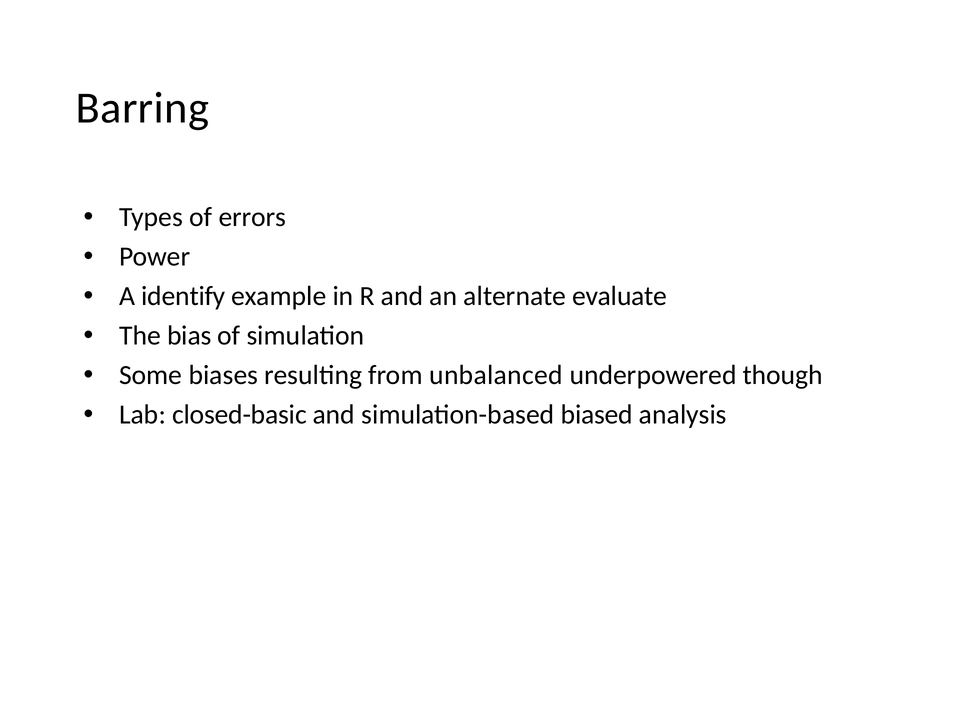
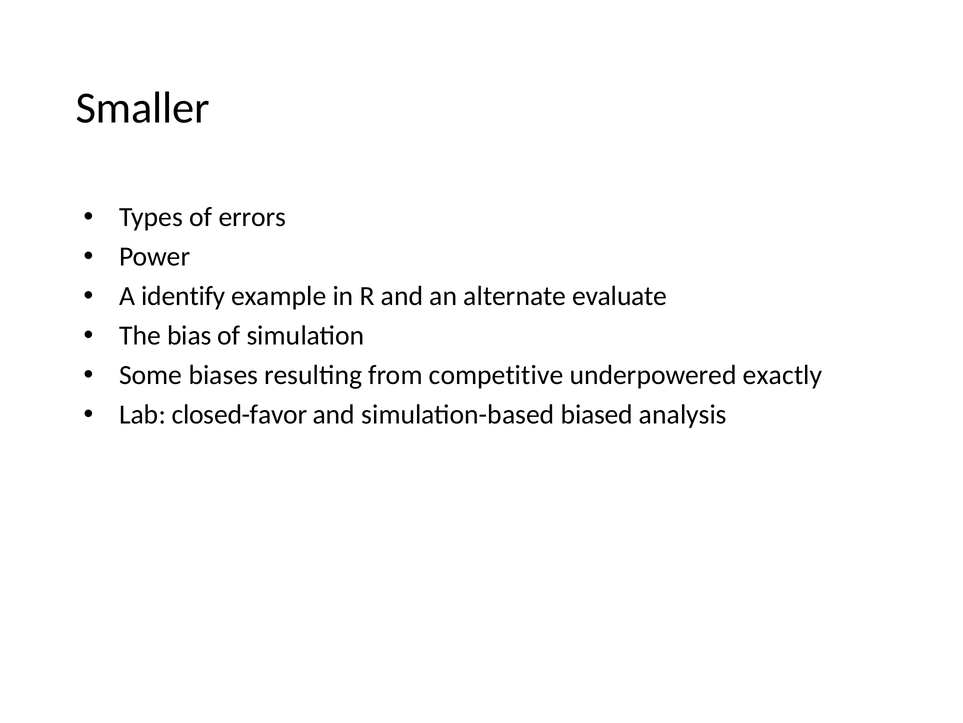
Barring: Barring -> Smaller (143, 108)
unbalanced: unbalanced -> competitive (496, 375)
though: though -> exactly (783, 375)
closed-basic: closed-basic -> closed-favor (239, 414)
